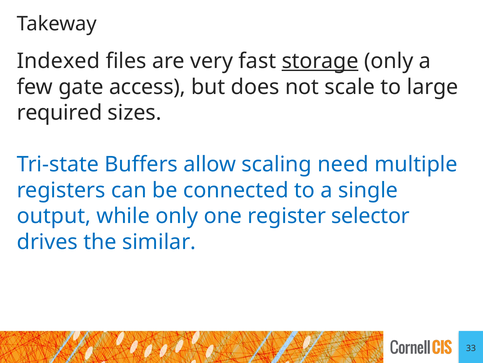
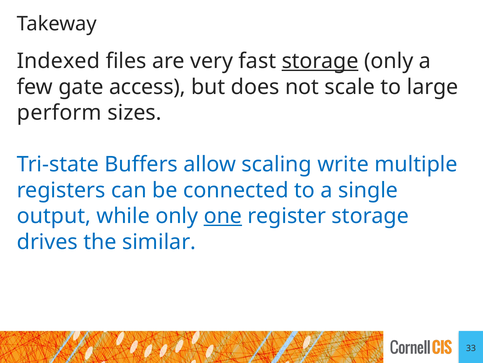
required: required -> perform (59, 113)
need: need -> write (343, 164)
one underline: none -> present (223, 216)
register selector: selector -> storage (370, 216)
